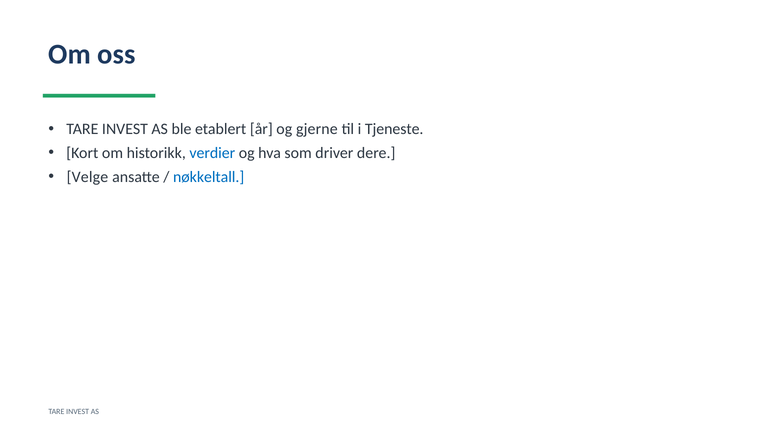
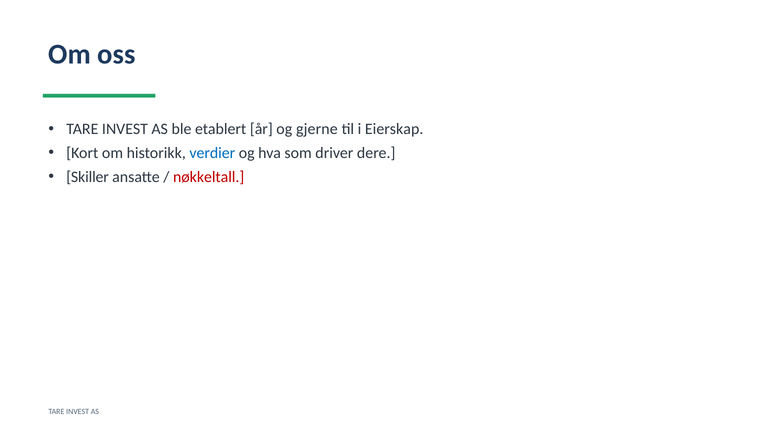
Tjeneste: Tjeneste -> Eierskap (394, 129)
Velge: Velge -> Skiller (88, 177)
nøkkeltall colour: blue -> red (209, 177)
